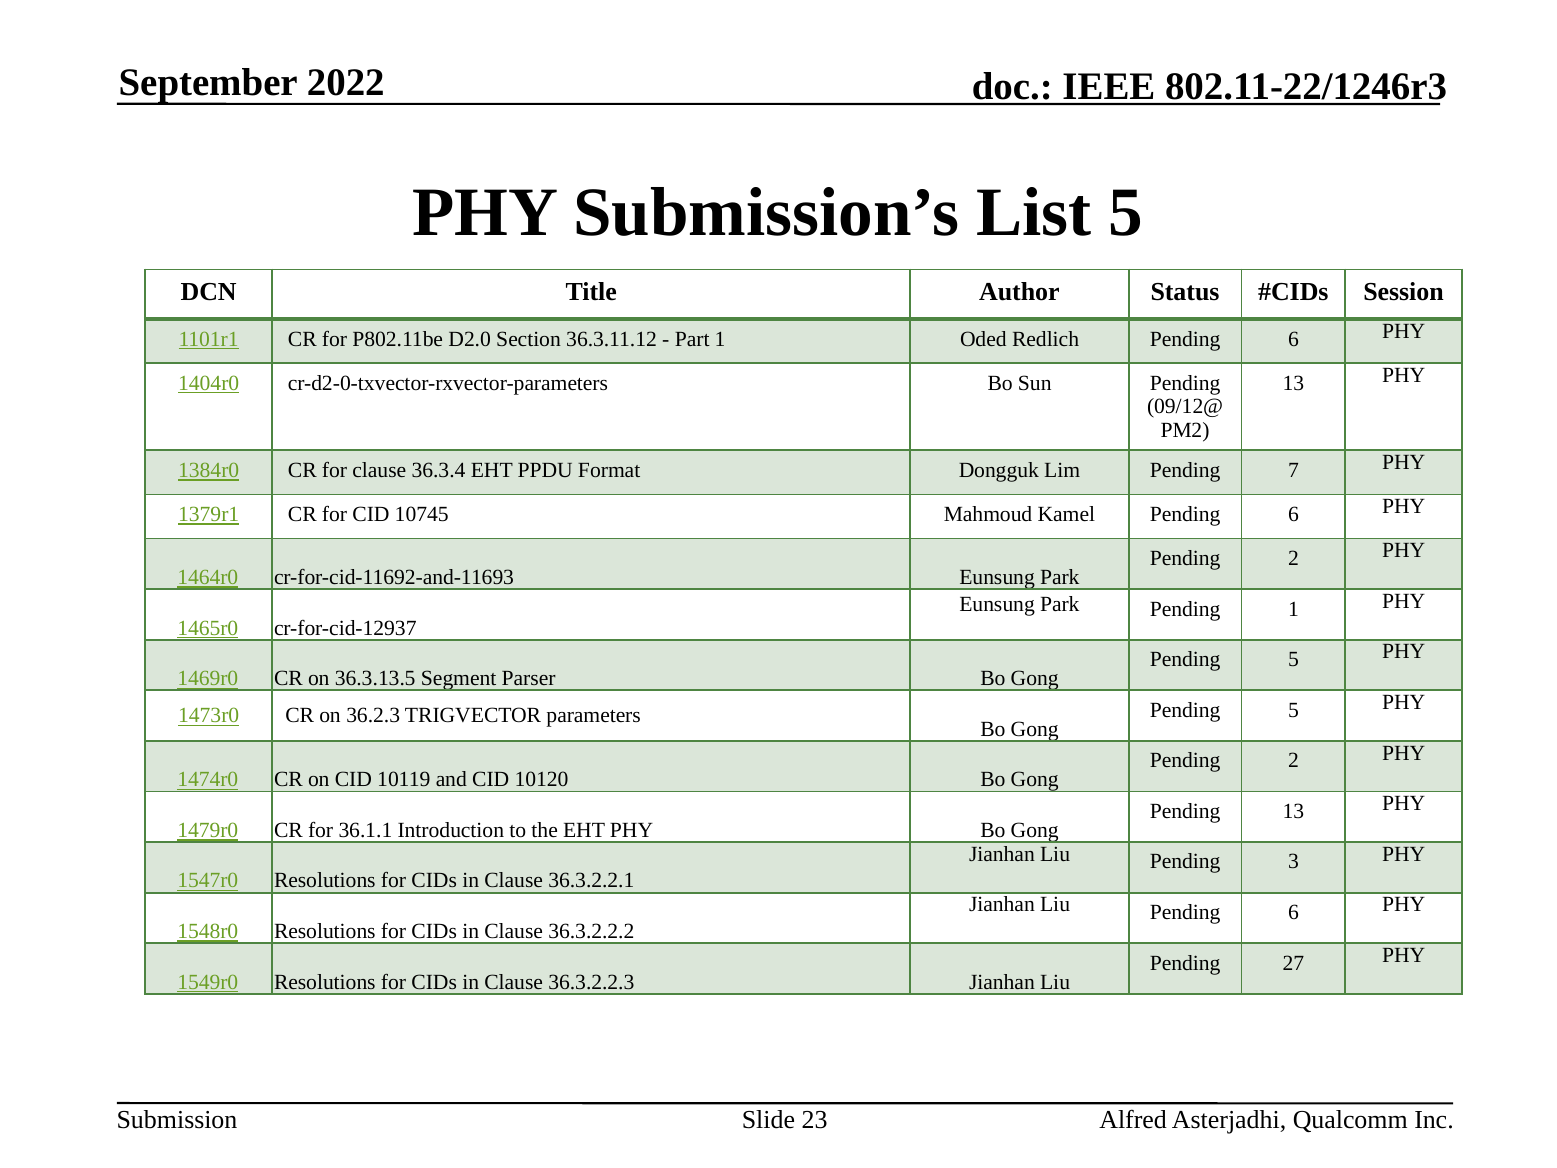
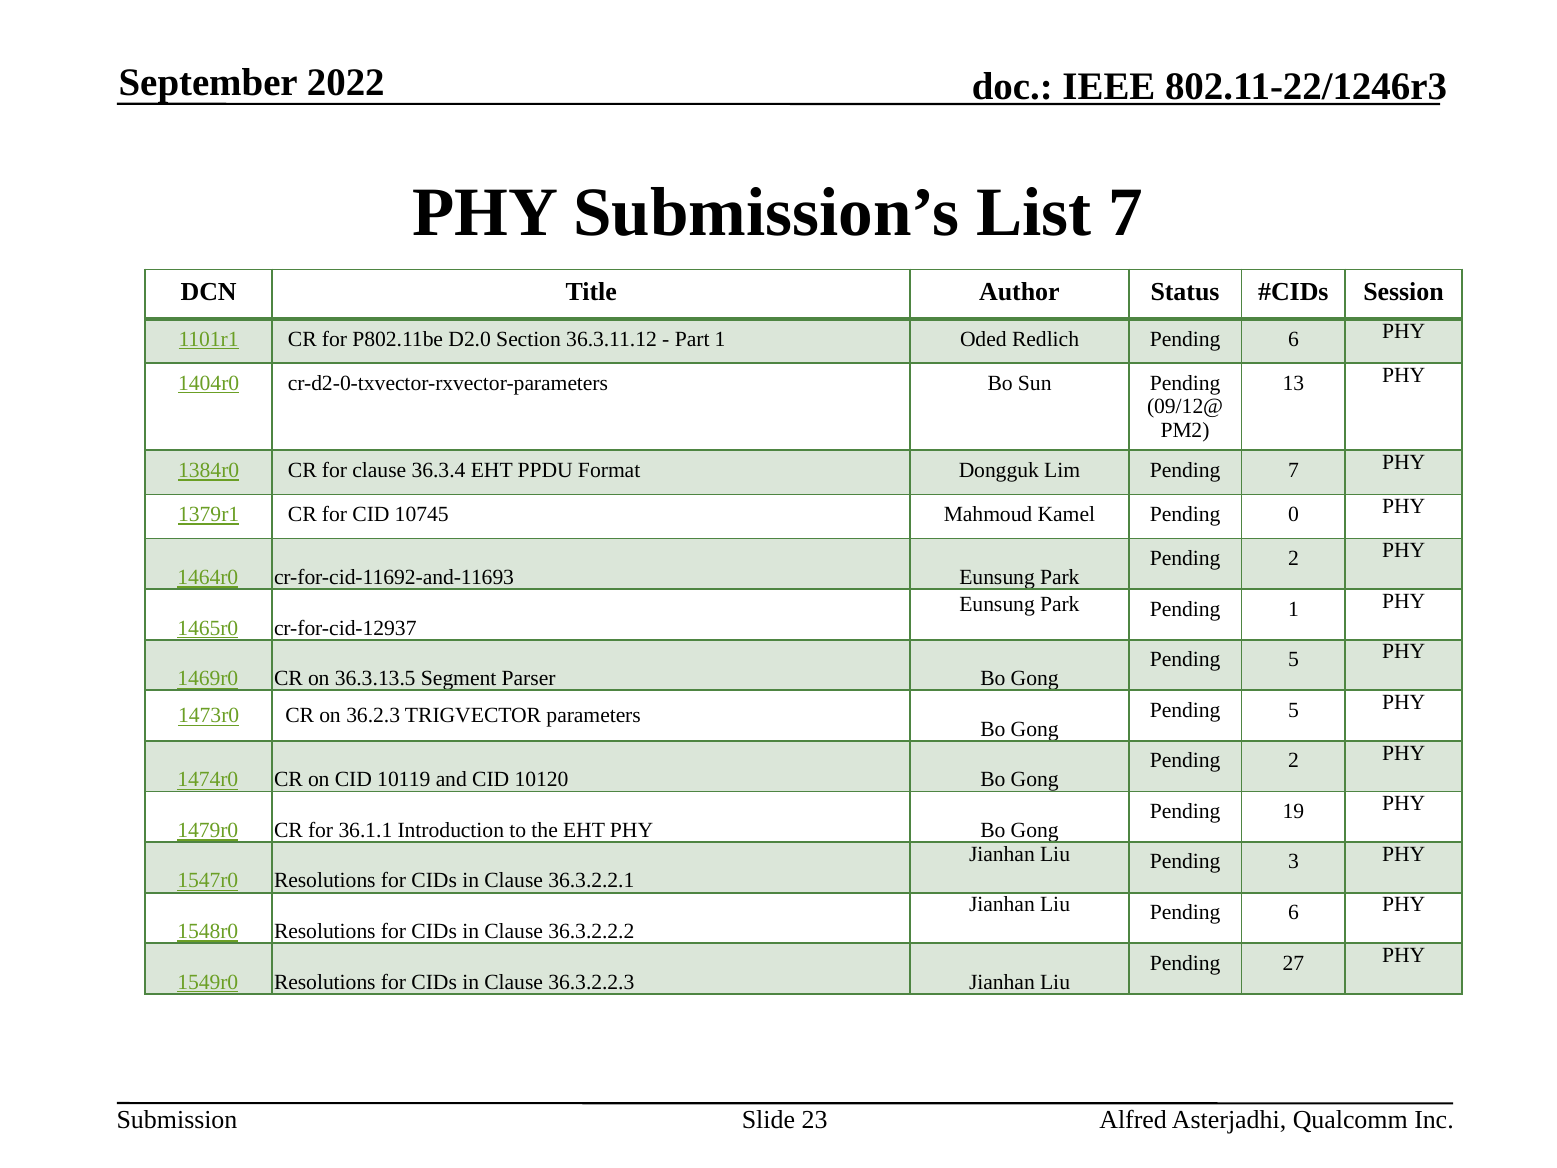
List 5: 5 -> 7 (1126, 212)
Kamel Pending 6: 6 -> 0 (1293, 514)
Pending 13: 13 -> 19 (1293, 811)
